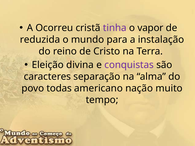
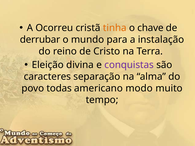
tinha colour: purple -> orange (115, 28)
vapor: vapor -> chave (150, 28)
reduzida: reduzida -> derrubar (40, 40)
nação: nação -> modo (139, 88)
